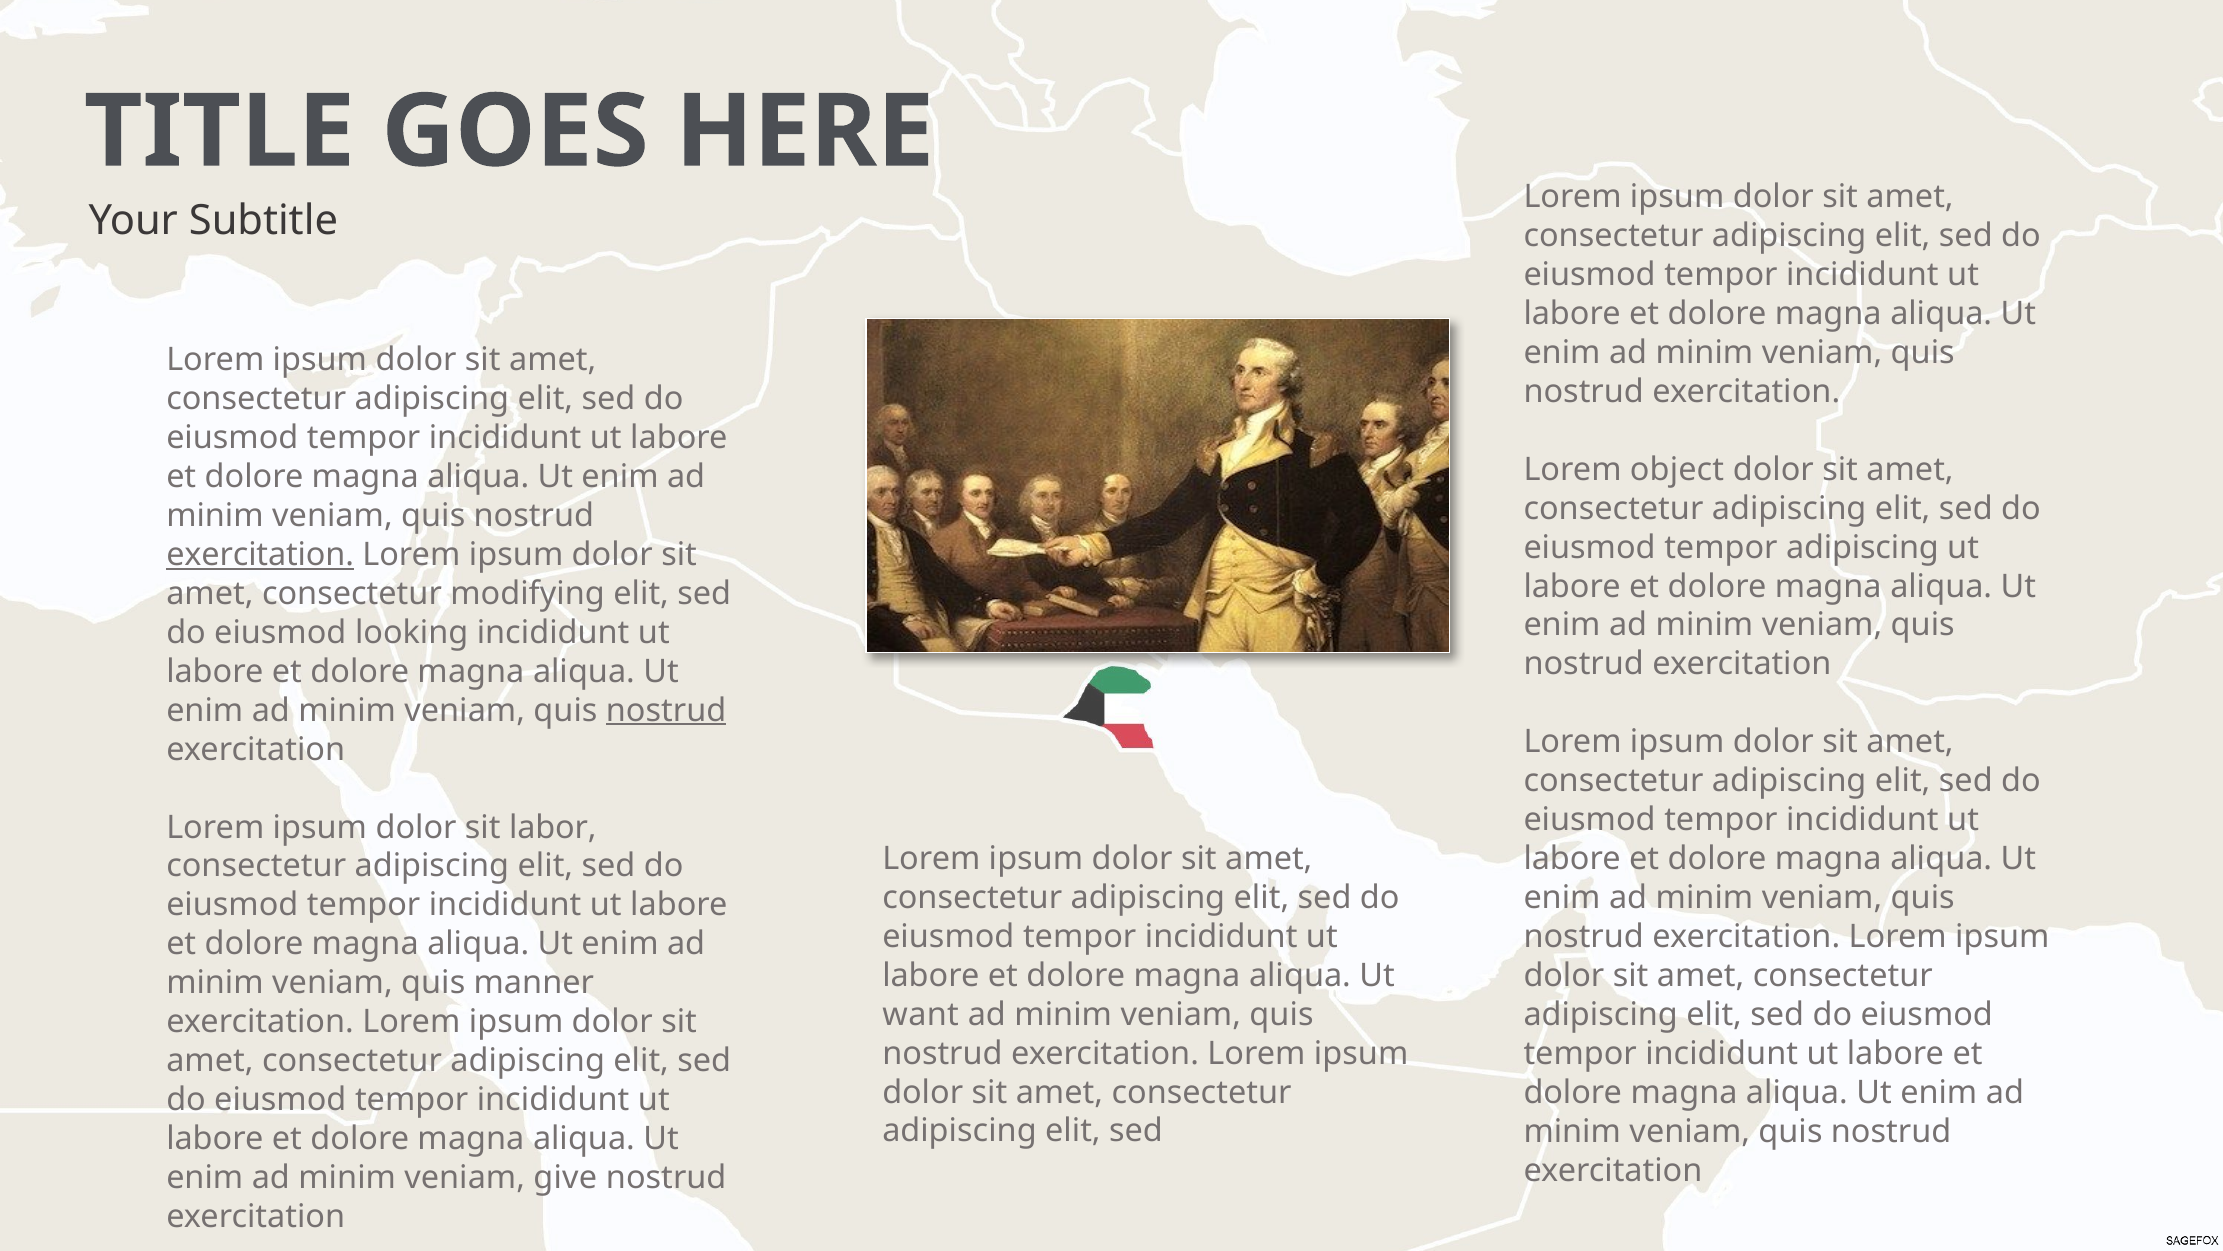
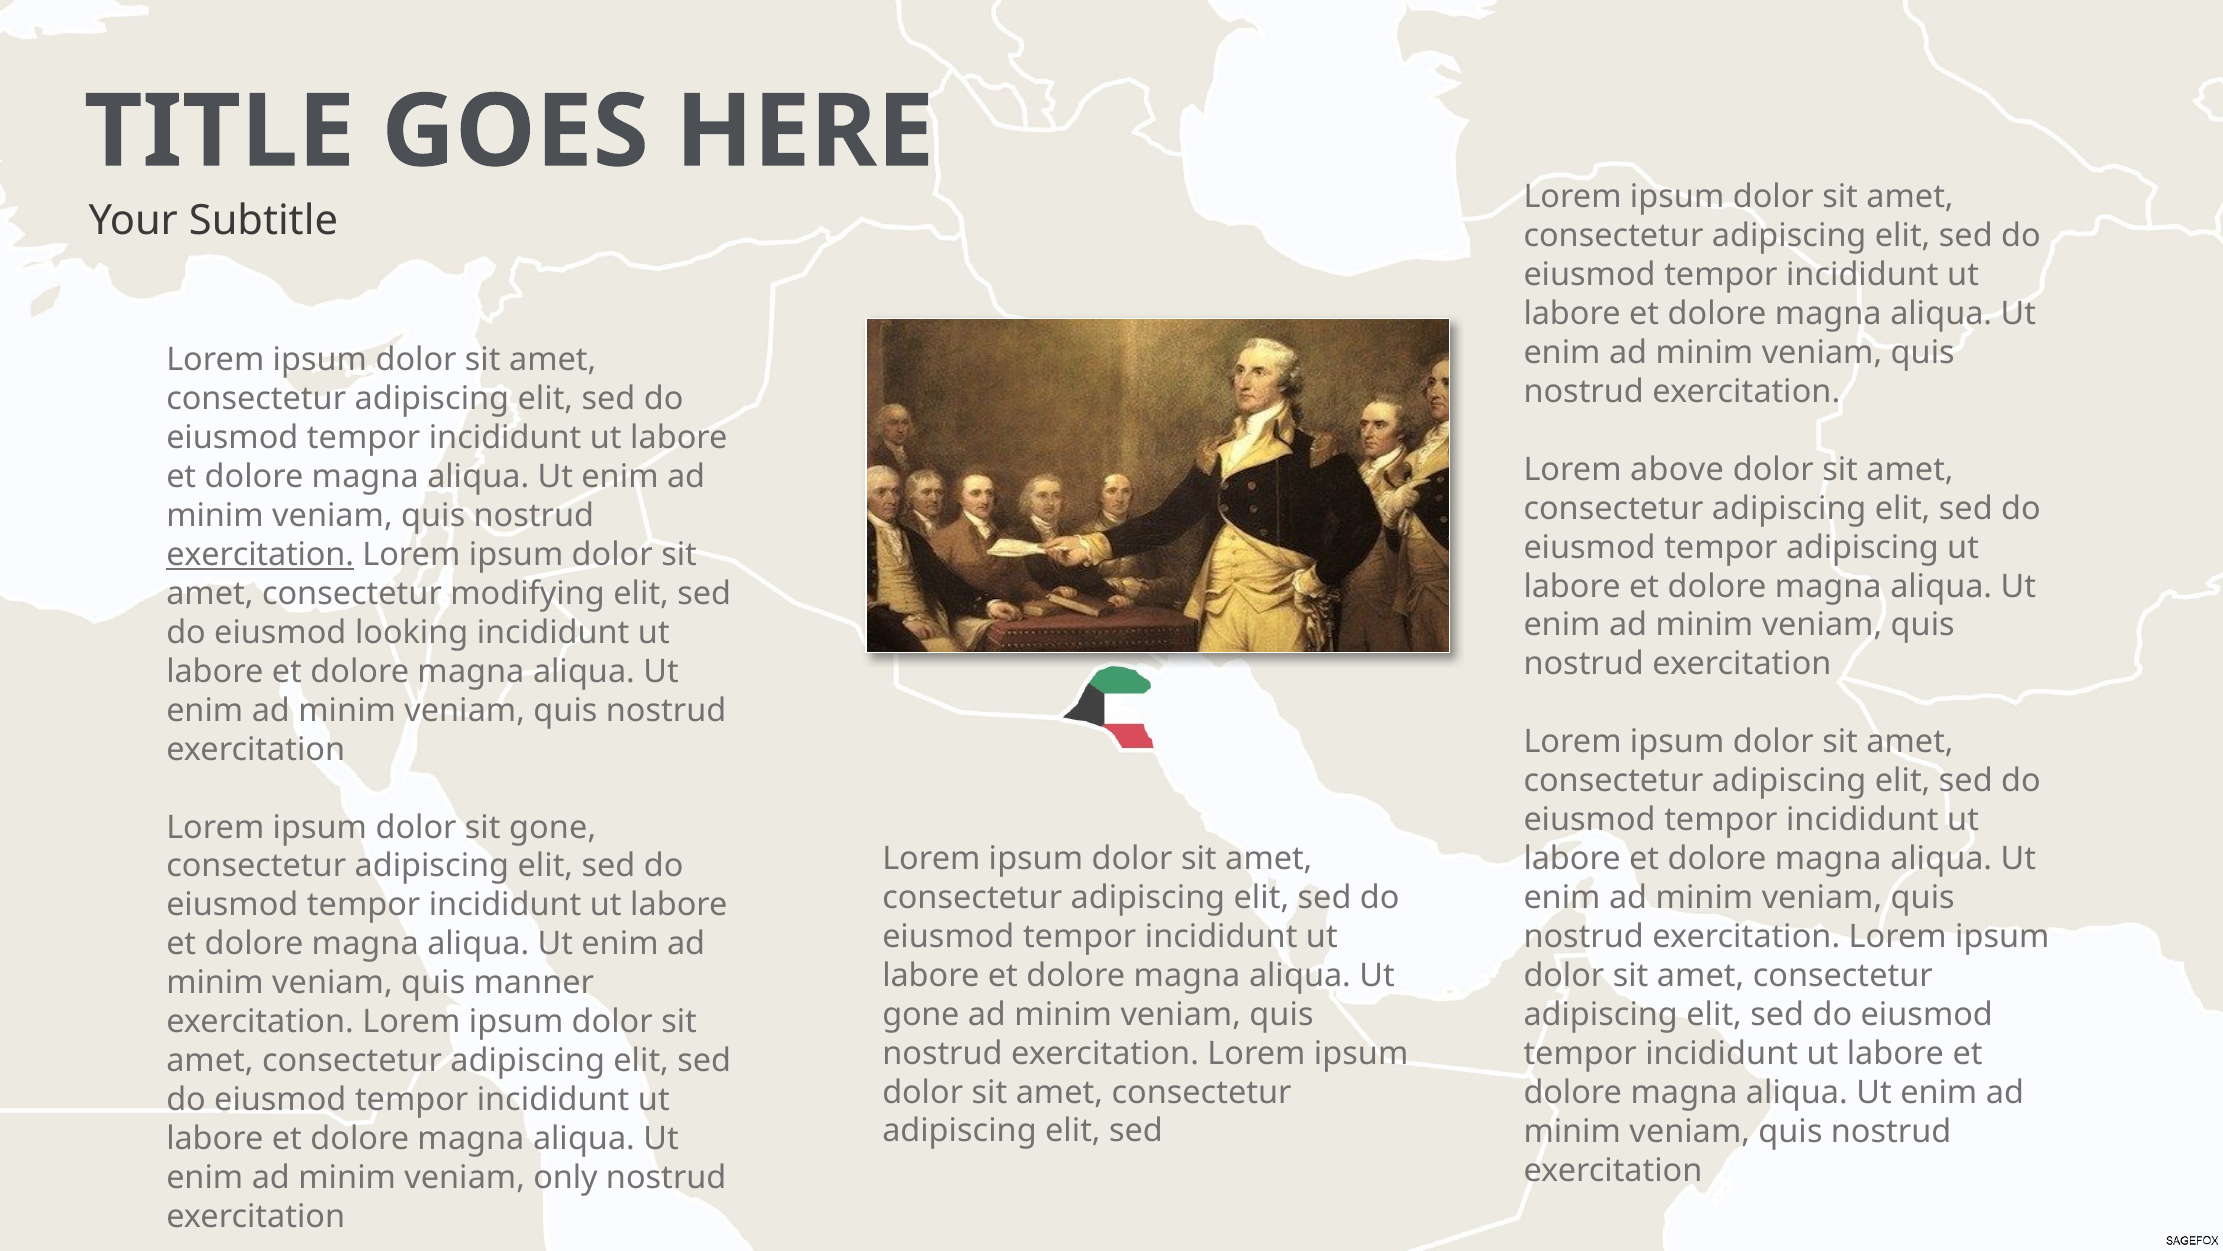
object: object -> above (1677, 469)
nostrud underline: present -> none (666, 710)
sit labor: labor -> gone (553, 827)
want: want -> gone (921, 1014)
give: give -> only (565, 1177)
